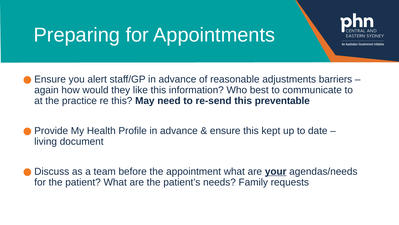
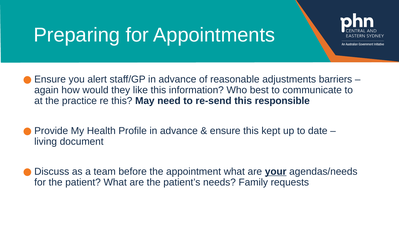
preventable: preventable -> responsible (282, 101)
